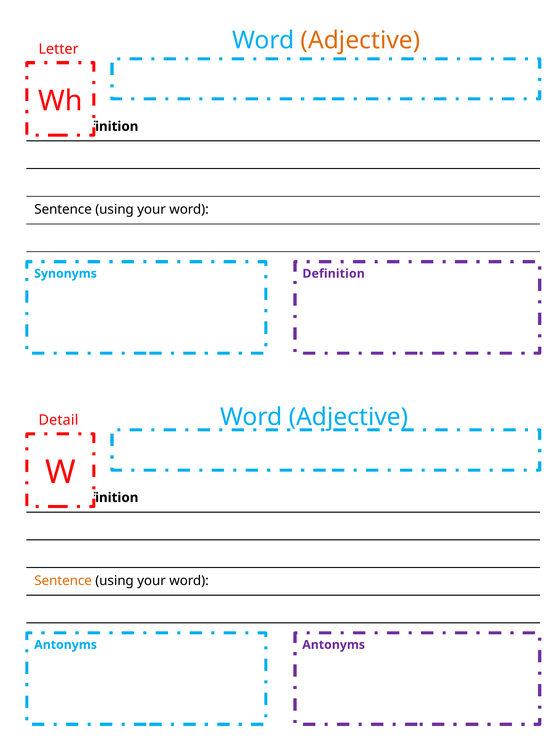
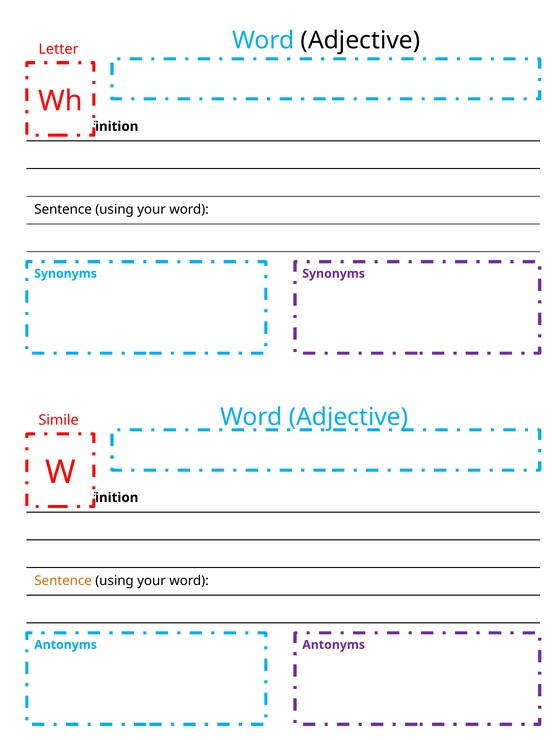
Adjective colour: orange -> black (360, 41)
Synonyms Definition: Definition -> Synonyms (334, 274)
Detail: Detail -> Simile (59, 420)
